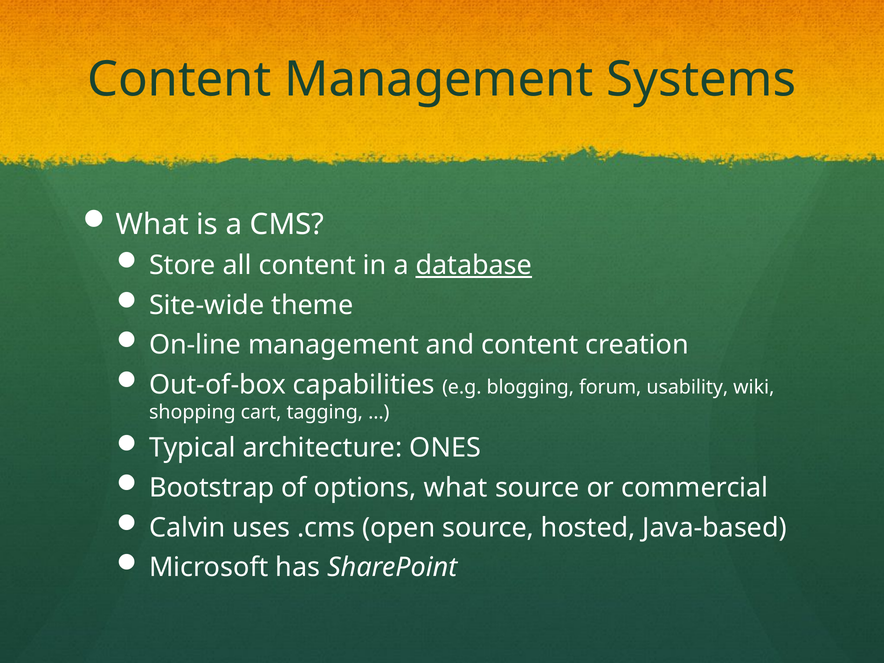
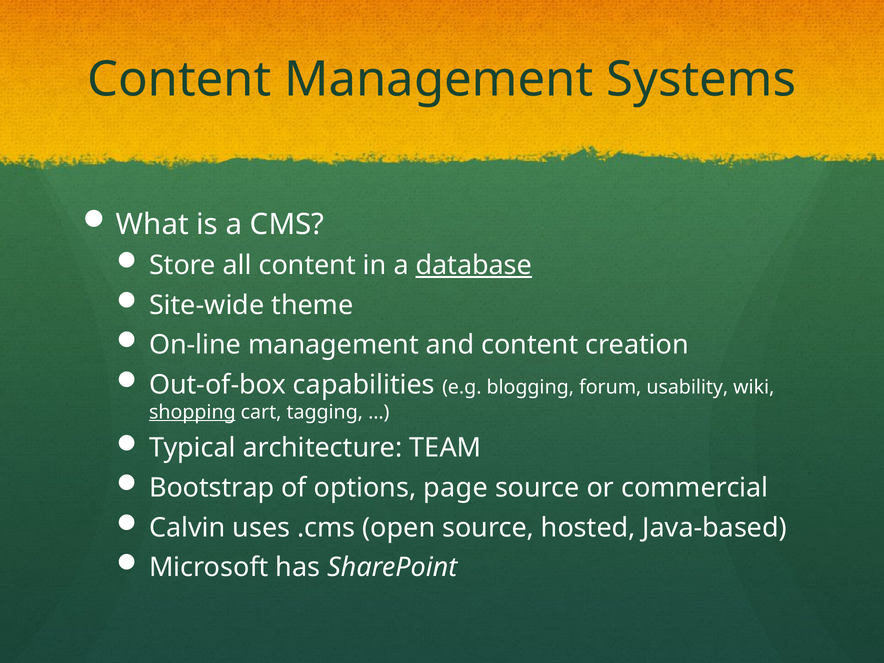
shopping underline: none -> present (192, 412)
ONES: ONES -> TEAM (445, 448)
options what: what -> page (456, 488)
